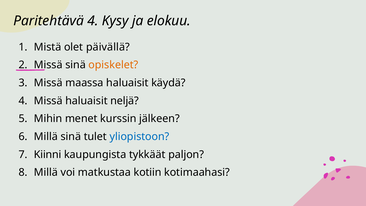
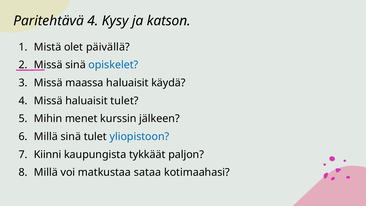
elokuu: elokuu -> katson (169, 21)
opiskelet colour: orange -> blue (113, 65)
haluaisit neljä: neljä -> tulet (125, 101)
kotiin: kotiin -> sataa (147, 172)
